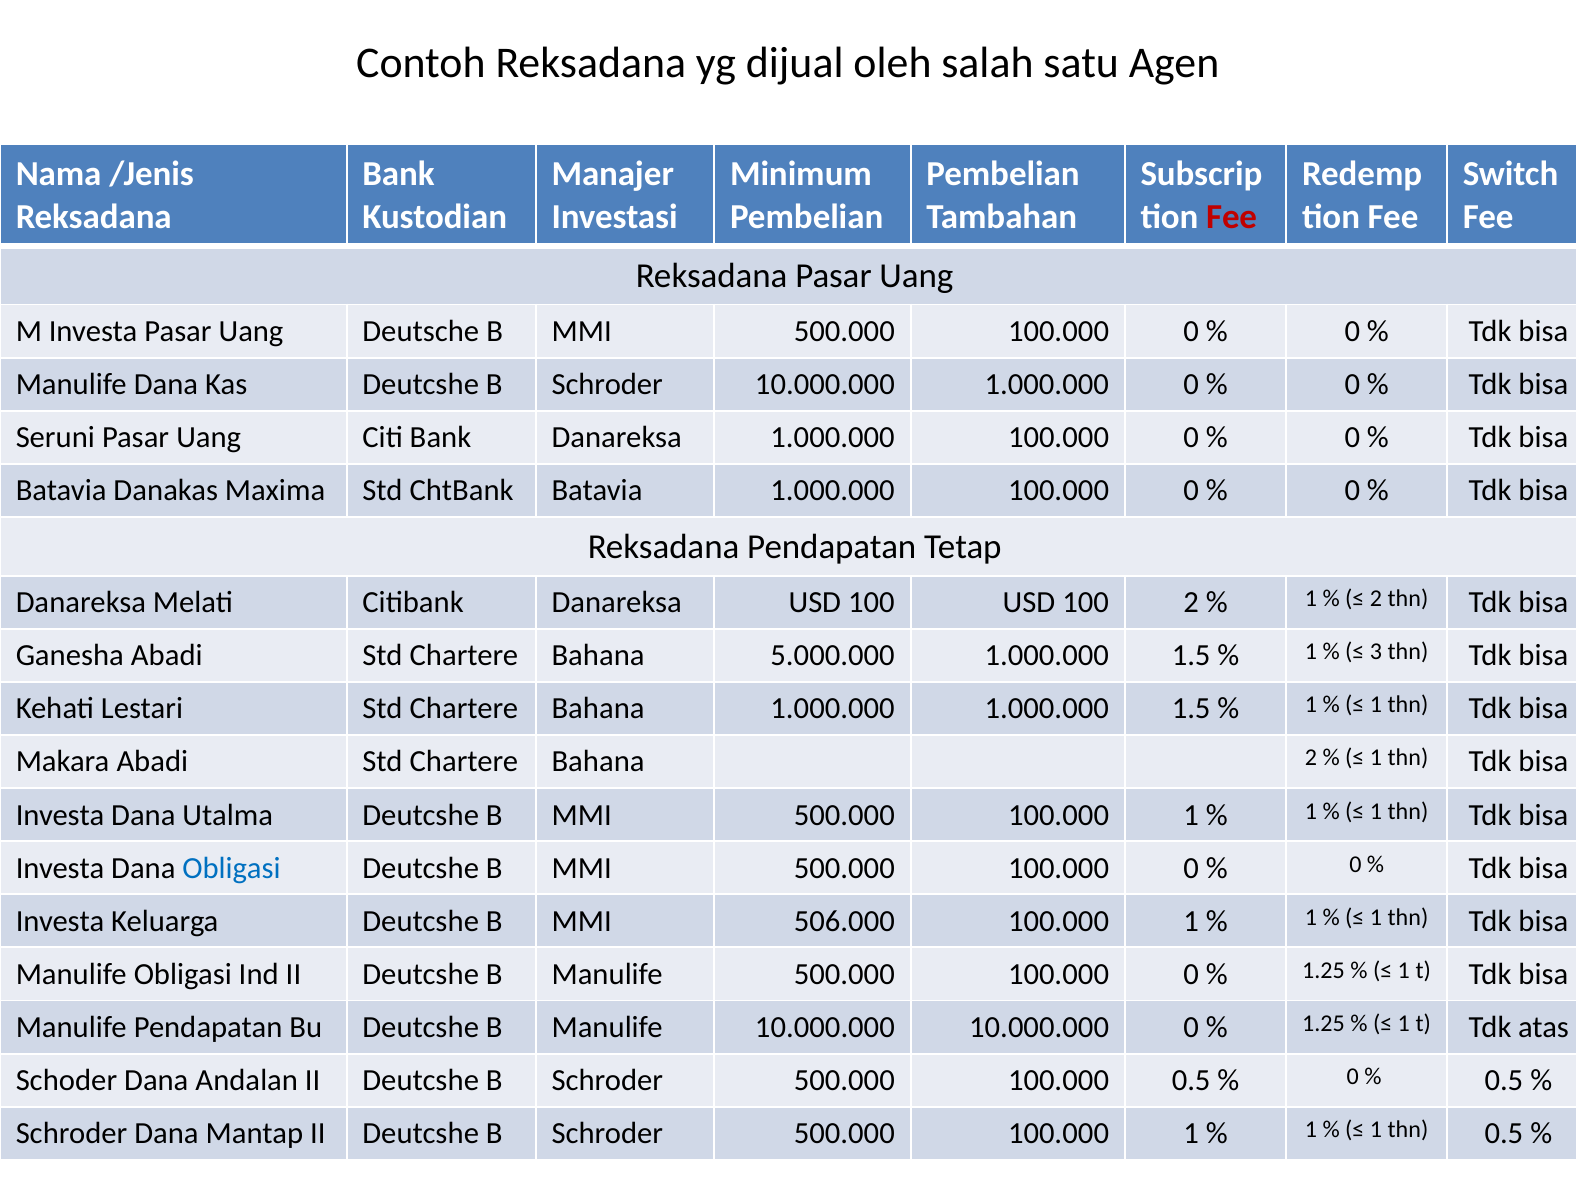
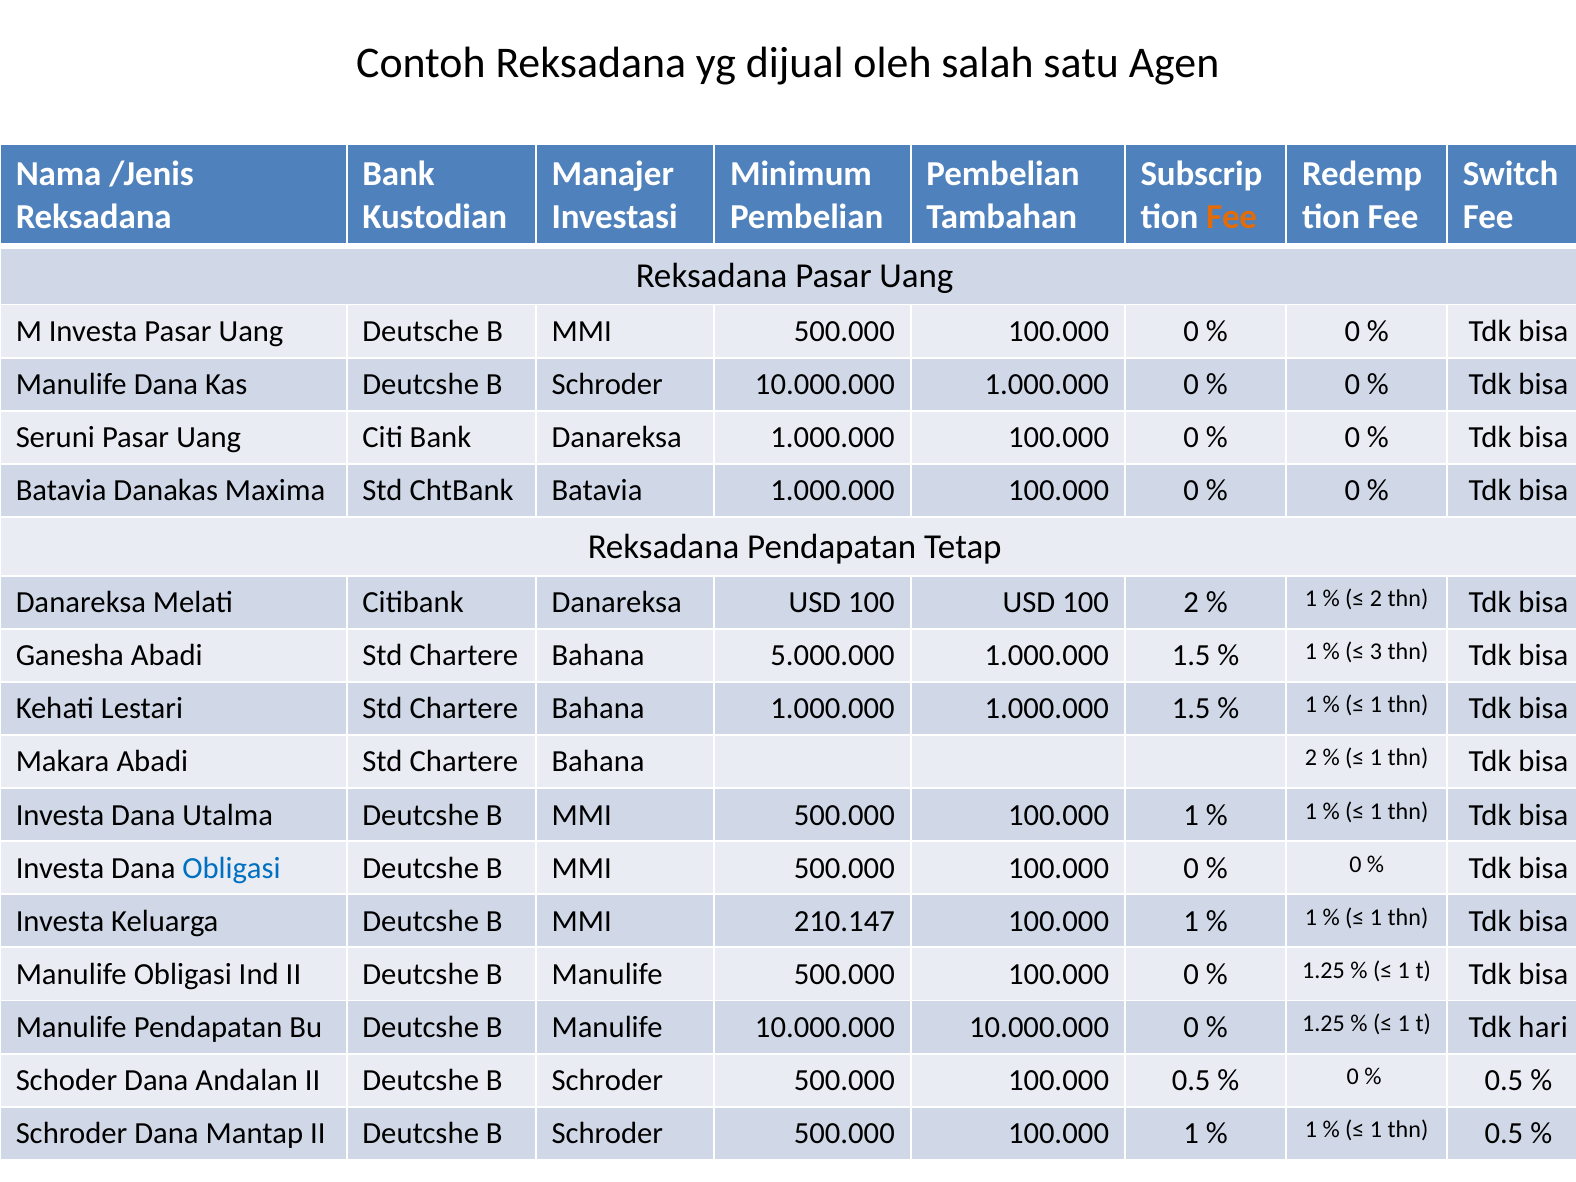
Fee colour: red -> orange (1232, 217)
506.000: 506.000 -> 210.147 (844, 921)
atas: atas -> hari (1543, 1027)
